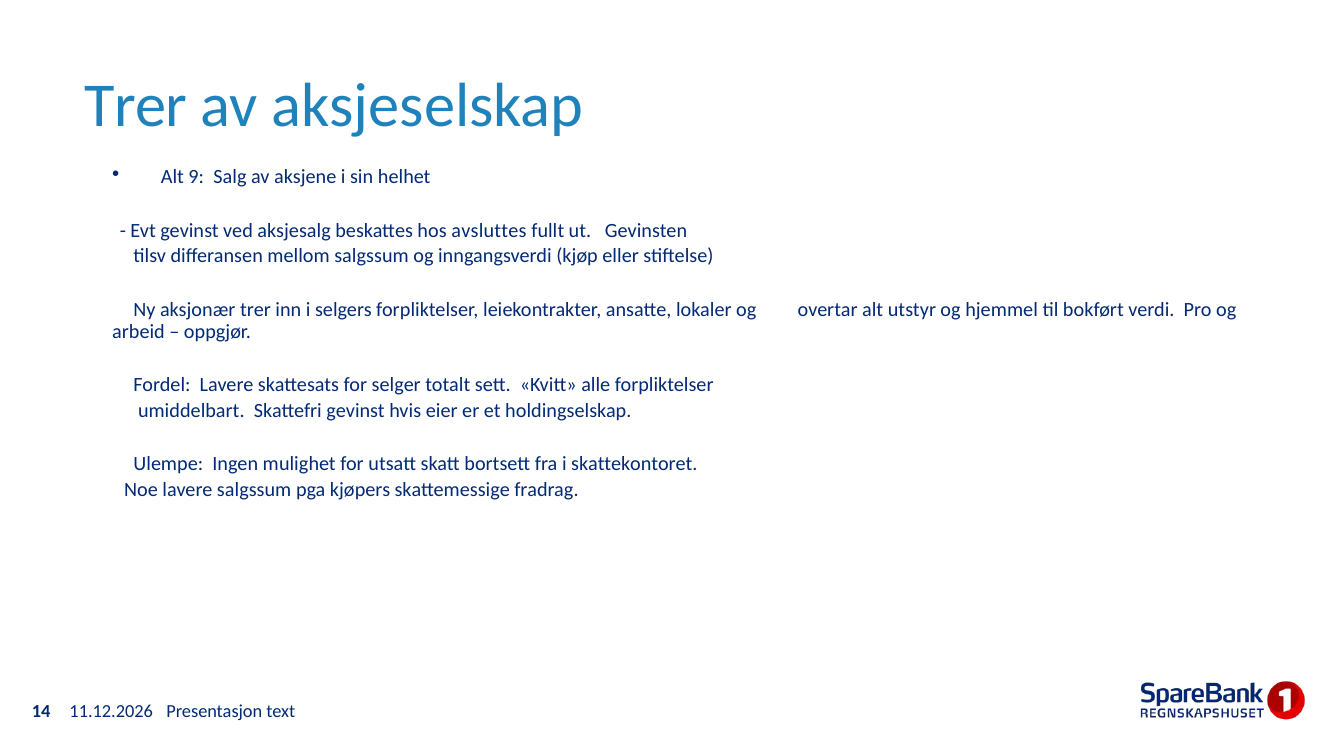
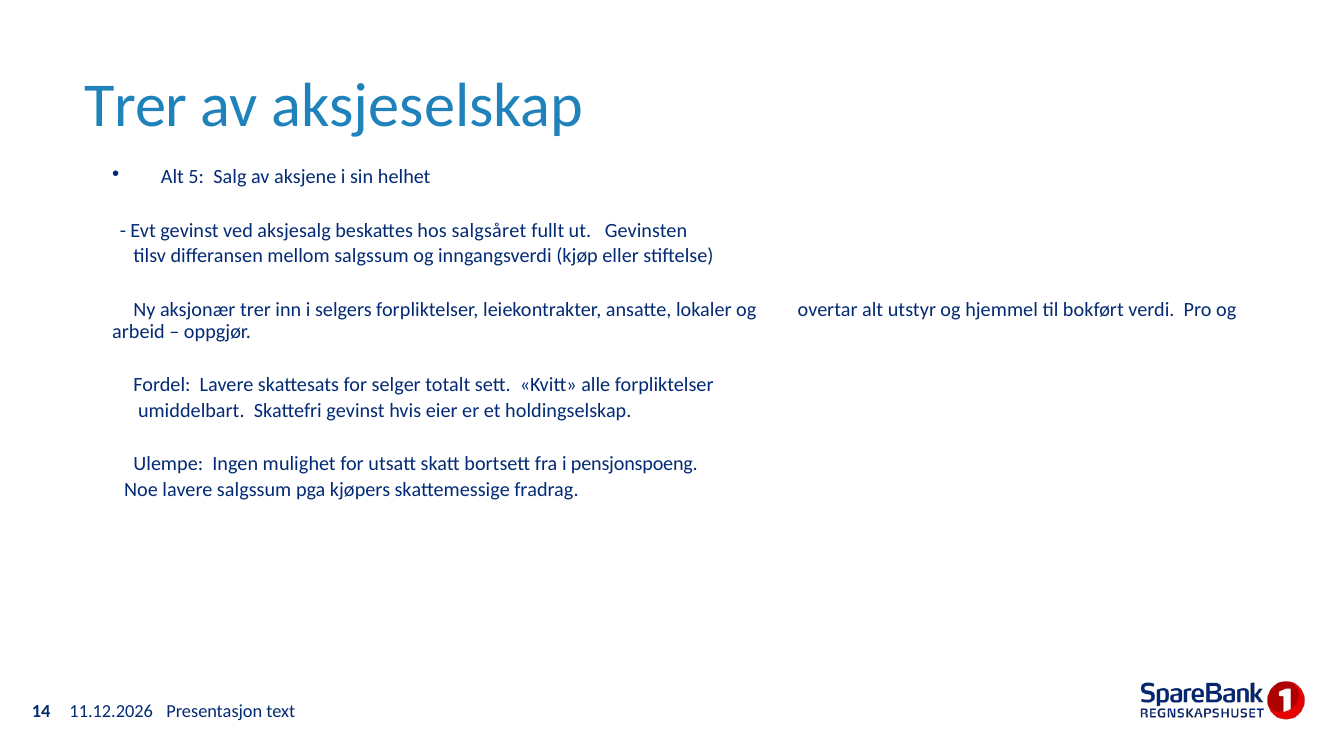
9: 9 -> 5 (196, 177)
avsluttes: avsluttes -> salgsåret (489, 231)
skattekontoret: skattekontoret -> pensjonspoeng (634, 464)
